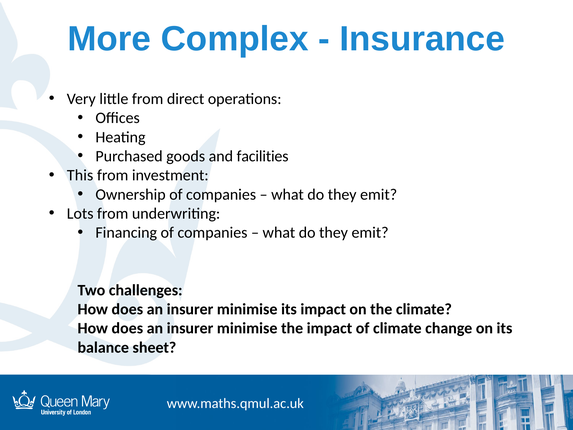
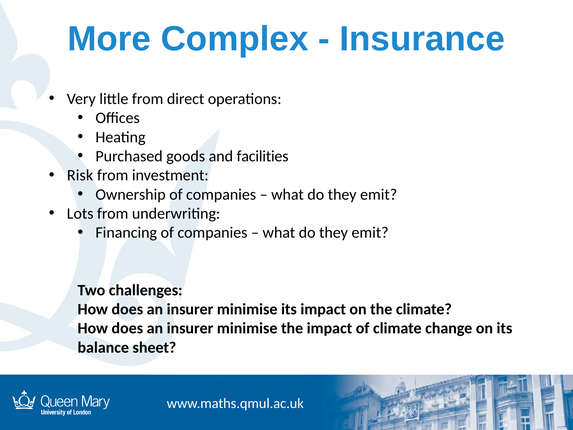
This: This -> Risk (80, 175)
